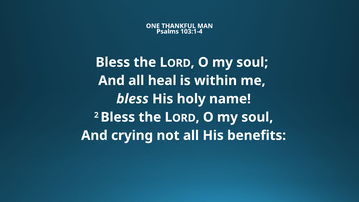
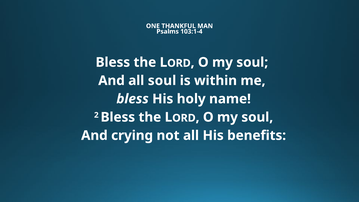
all heal: heal -> soul (162, 81)
